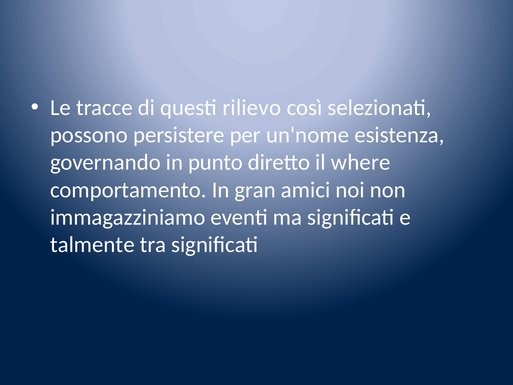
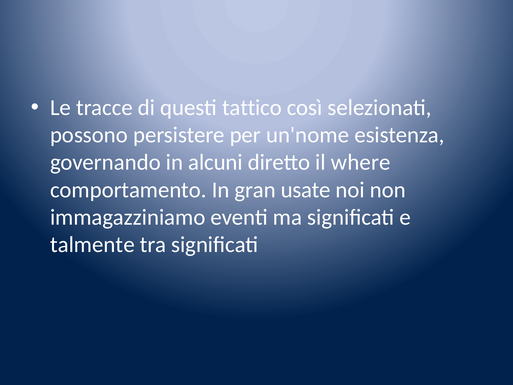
rilievo: rilievo -> tattico (252, 108)
punto: punto -> alcuni (215, 162)
amici: amici -> usate (306, 190)
